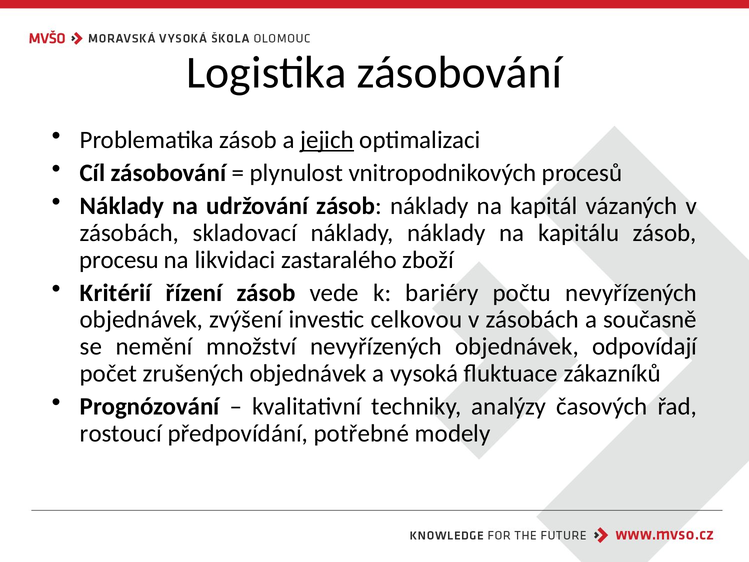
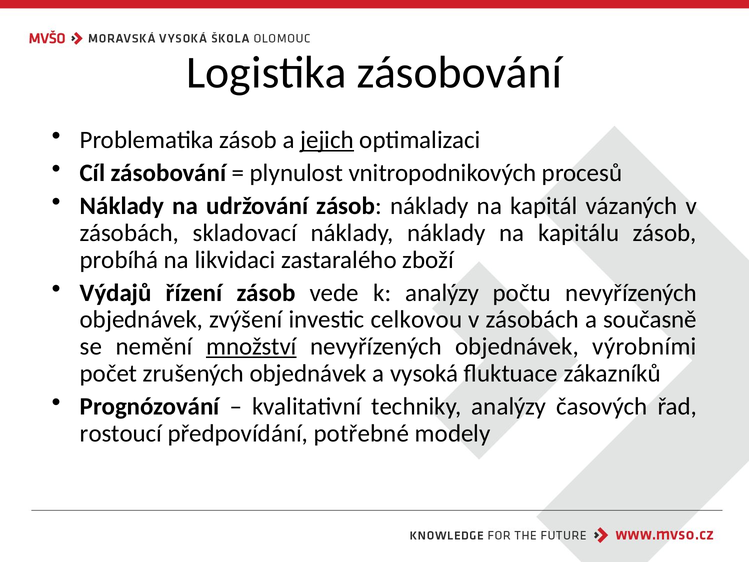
procesu: procesu -> probíhá (119, 260)
Kritérií: Kritérií -> Výdajů (116, 293)
k bariéry: bariéry -> analýzy (442, 293)
množství underline: none -> present (251, 347)
odpovídají: odpovídají -> výrobními (644, 347)
